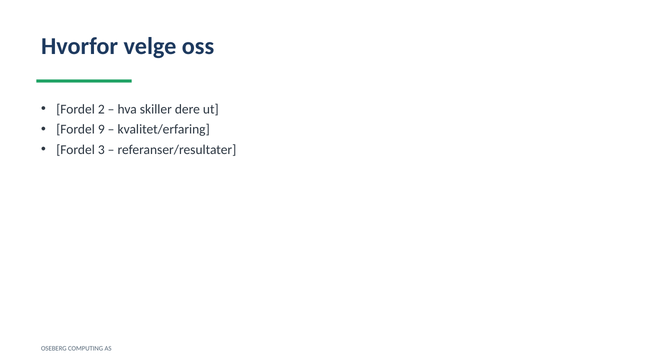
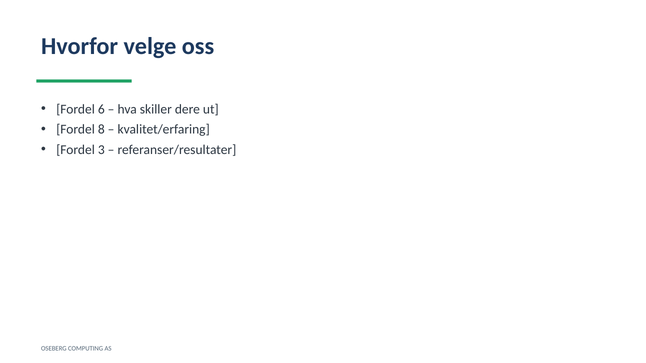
2: 2 -> 6 (101, 109)
9: 9 -> 8 (101, 130)
